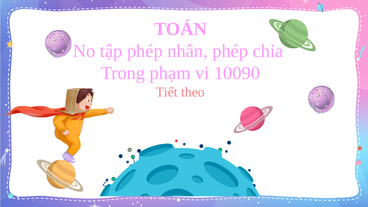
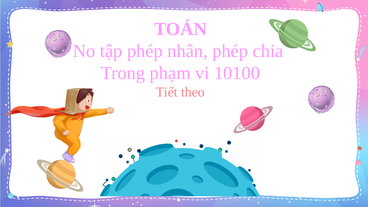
10090: 10090 -> 10100 (237, 73)
